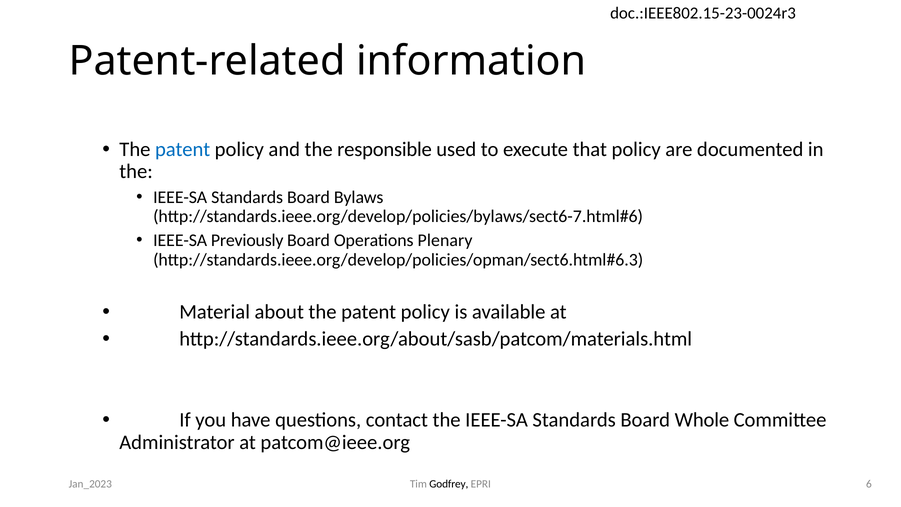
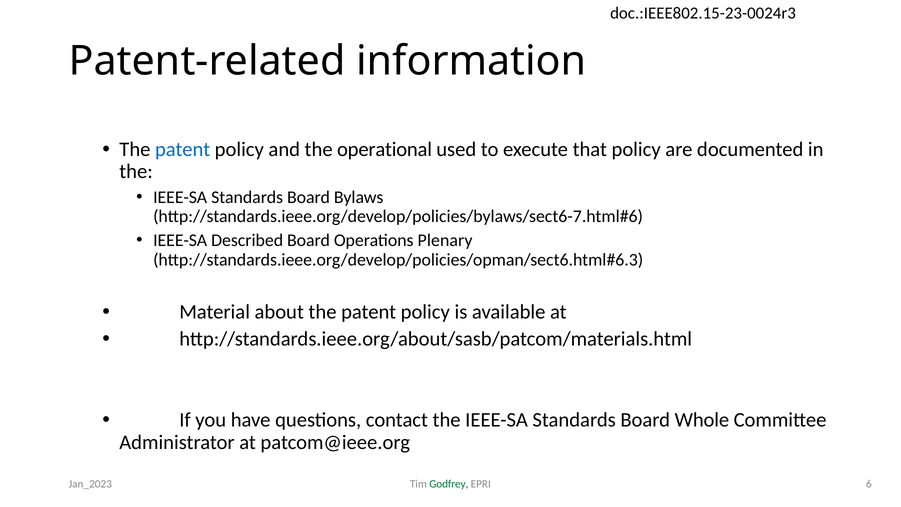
responsible: responsible -> operational (385, 149)
Previously: Previously -> Described (247, 240)
Godfrey colour: black -> green (449, 484)
